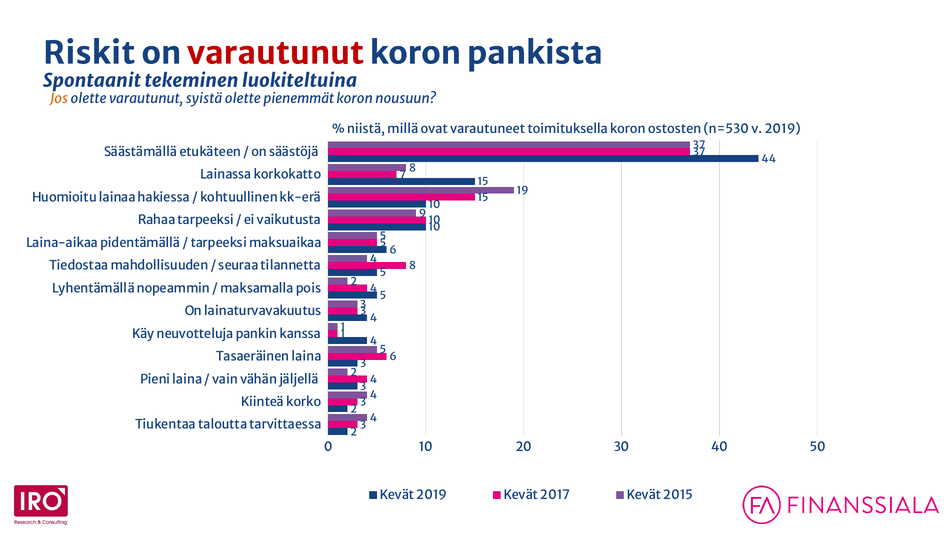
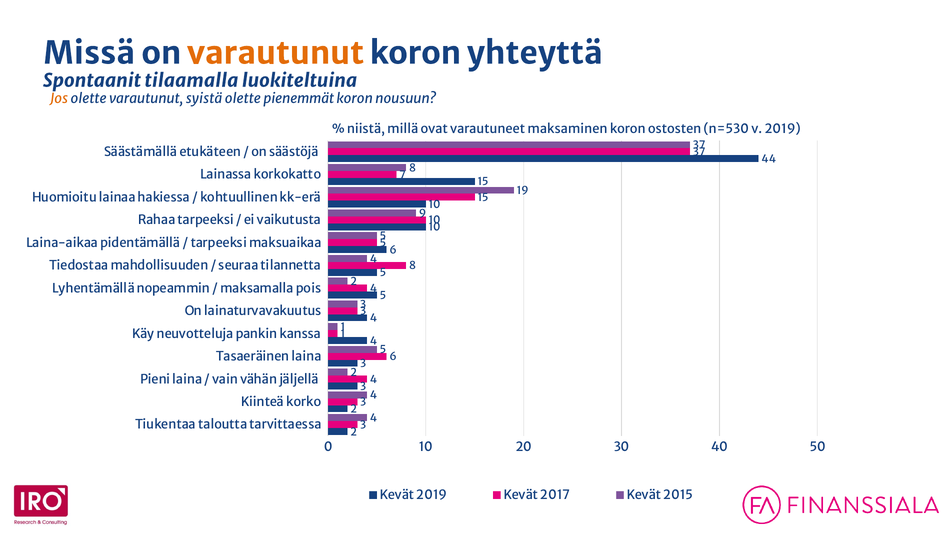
Riskit: Riskit -> Missä (89, 53)
varautunut colour: red -> orange (276, 53)
pankista: pankista -> yhteyttä (535, 53)
tekeminen: tekeminen -> tilaamalla (191, 81)
toimituksella: toimituksella -> maksaminen (568, 129)
